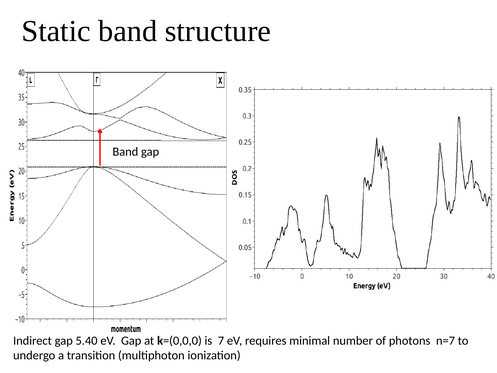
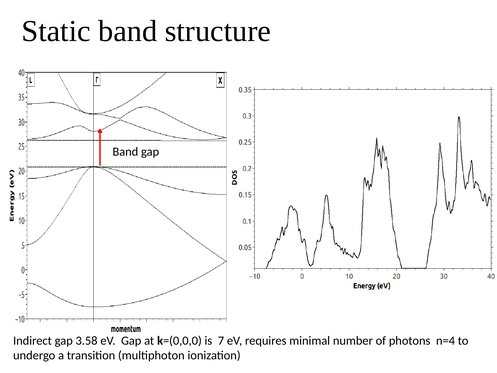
5.40: 5.40 -> 3.58 (87, 340)
n=7: n=7 -> n=4 (446, 340)
